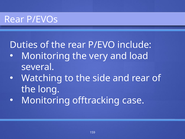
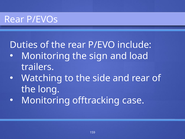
very: very -> sign (98, 56)
several: several -> trailers (38, 67)
